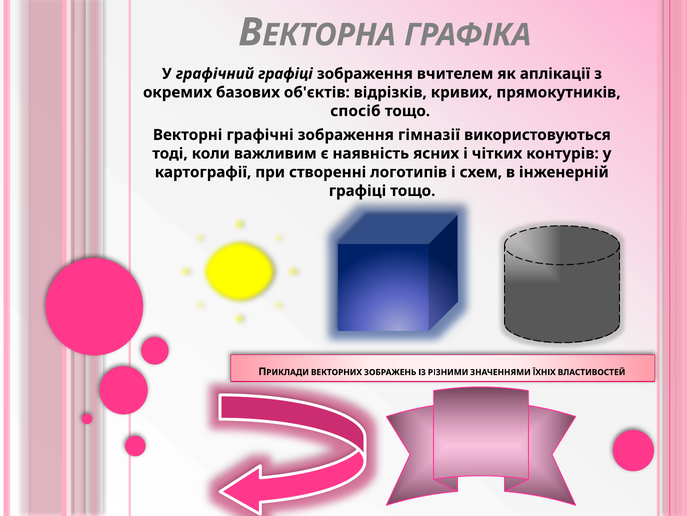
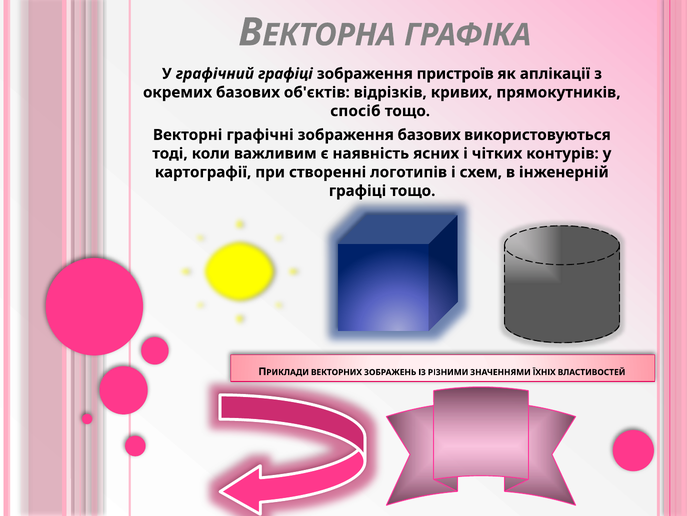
вчителем: вчителем -> пристроїв (455, 74)
зображення гімназії: гімназії -> базових (429, 135)
